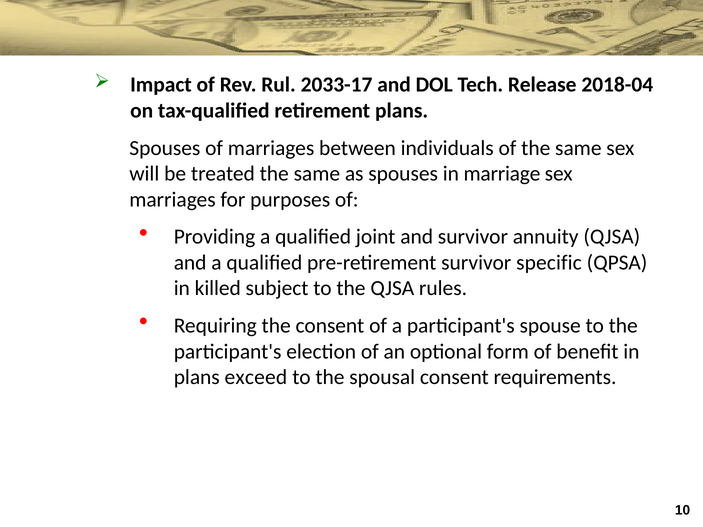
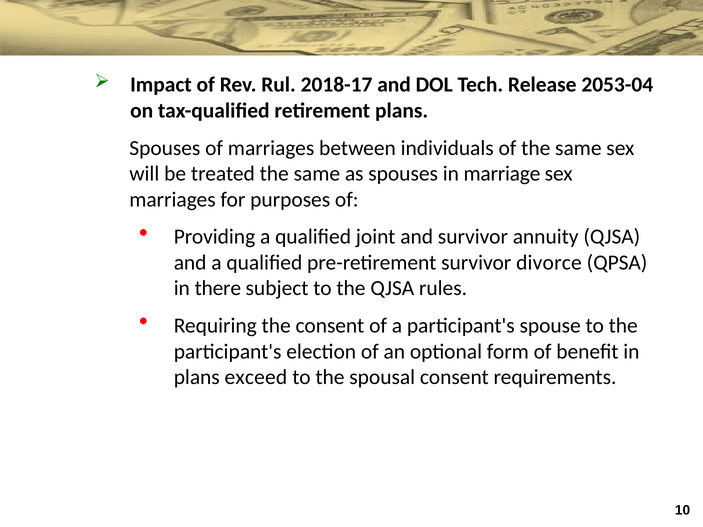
2033-17: 2033-17 -> 2018-17 (337, 85)
2018-04: 2018-04 -> 2053-04 (617, 85)
specific: specific -> divorce (549, 263)
killed: killed -> there (218, 289)
